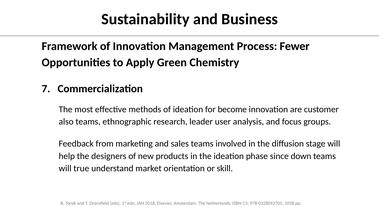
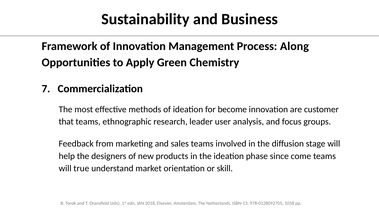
Fewer: Fewer -> Along (294, 46)
also: also -> that (66, 122)
down: down -> come (301, 156)
